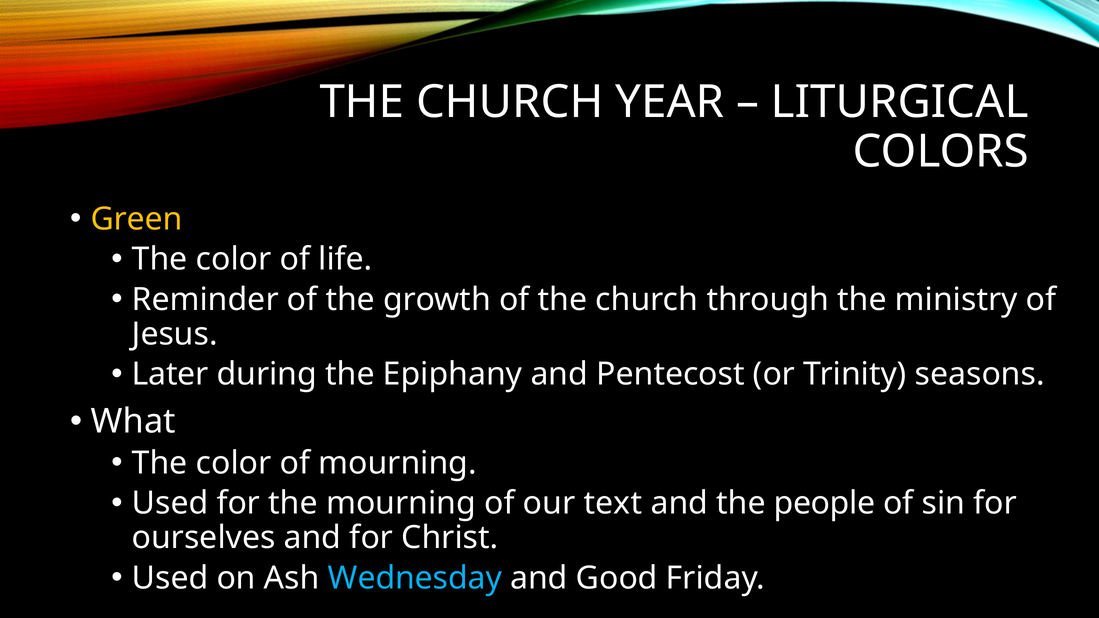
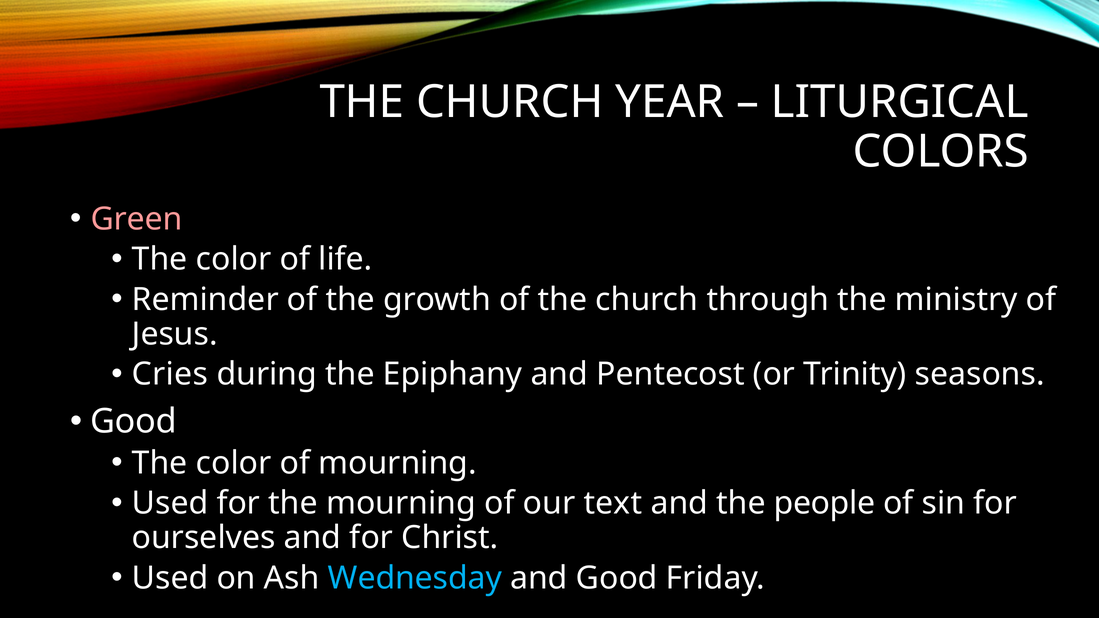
Green colour: yellow -> pink (137, 219)
Later: Later -> Cries (170, 374)
What: What -> Good (133, 422)
